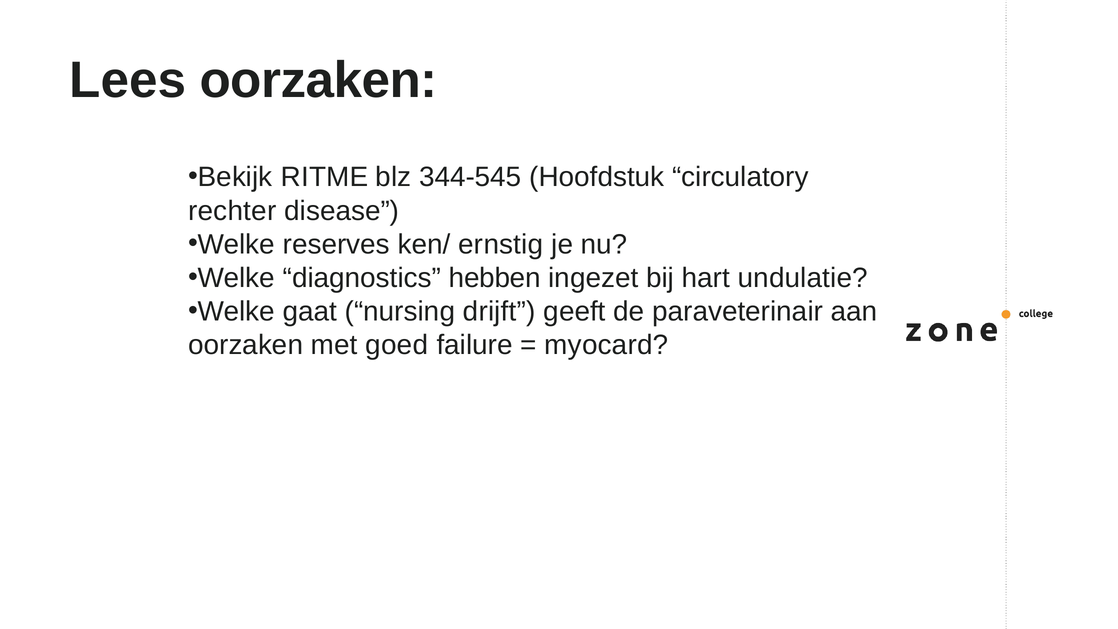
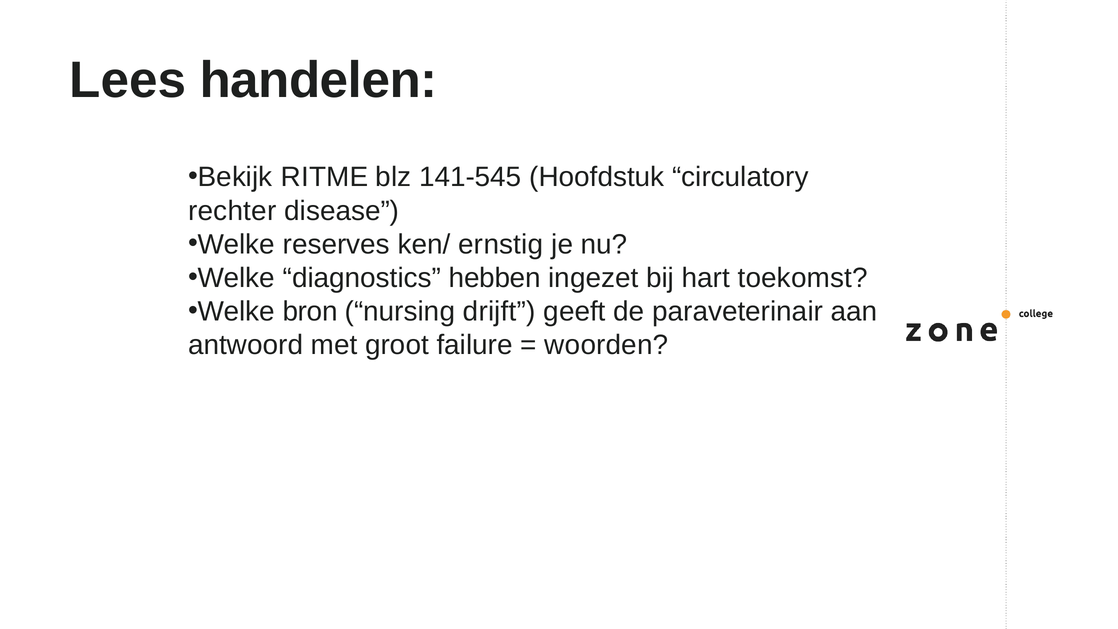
Lees oorzaken: oorzaken -> handelen (319, 80)
344-545: 344-545 -> 141-545 (470, 177)
undulatie: undulatie -> toekomst (803, 278)
gaat: gaat -> bron (310, 311)
oorzaken: oorzaken -> antwoord (246, 345)
goed: goed -> groot (397, 345)
myocard: myocard -> woorden (606, 345)
